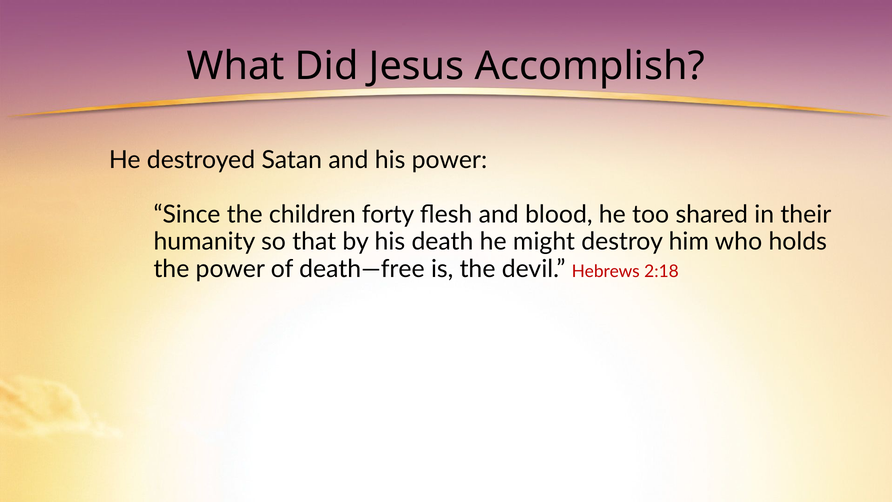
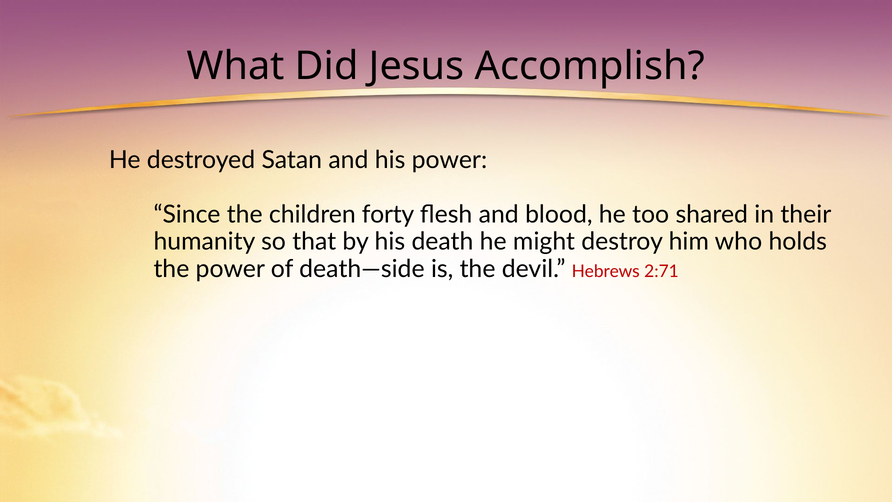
death—free: death—free -> death—side (362, 269)
2:18: 2:18 -> 2:71 (662, 271)
